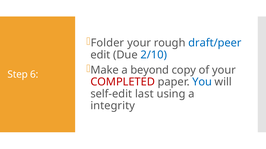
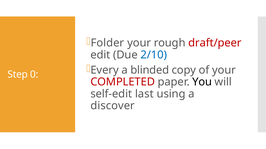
draft/peer colour: blue -> red (215, 43)
Make: Make -> Every (105, 70)
beyond: beyond -> blinded (150, 70)
6: 6 -> 0 (34, 75)
You colour: blue -> black (202, 82)
integrity: integrity -> discover (113, 106)
